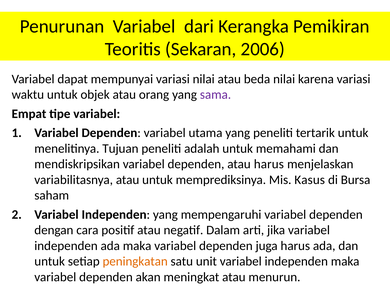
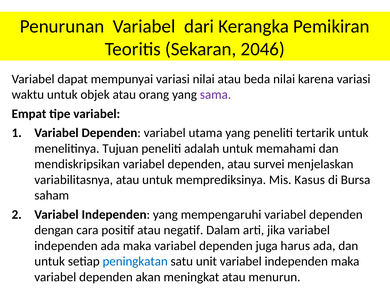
2006: 2006 -> 2046 (263, 49)
atau harus: harus -> survei (269, 164)
peningkatan colour: orange -> blue (135, 261)
